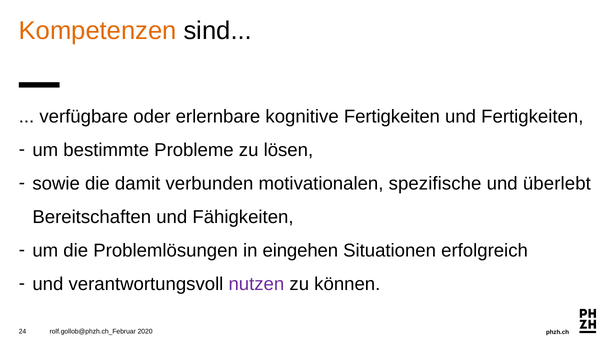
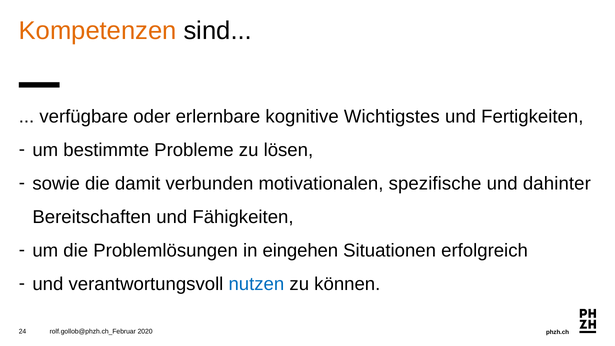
kognitive Fertigkeiten: Fertigkeiten -> Wichtigstes (392, 117)
überlebt: überlebt -> dahinter (557, 184)
nutzen colour: purple -> blue (256, 284)
